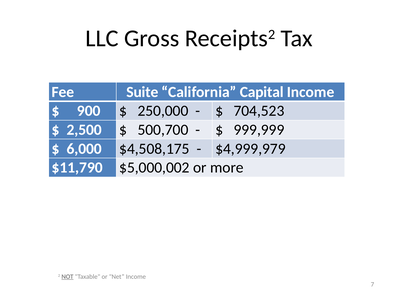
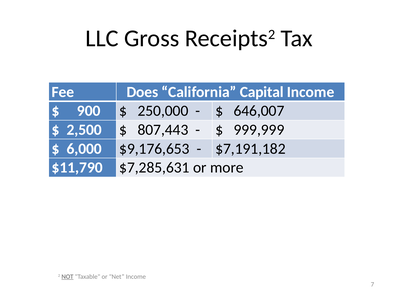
Suite: Suite -> Does (142, 92)
704,523: 704,523 -> 646,007 (259, 111)
500,700: 500,700 -> 807,443 (163, 130)
$4,508,175: $4,508,175 -> $9,176,653 (154, 149)
$4,999,979: $4,999,979 -> $7,191,182 (250, 149)
$5,000,002: $5,000,002 -> $7,285,631 (154, 168)
